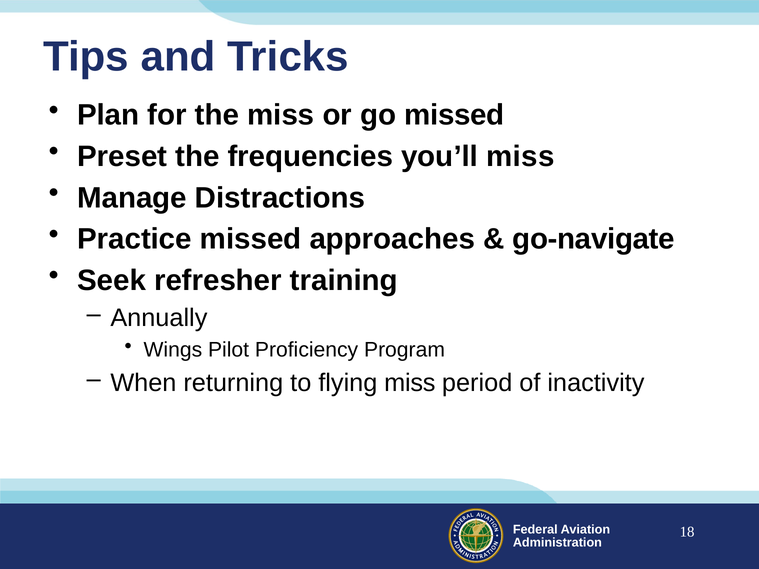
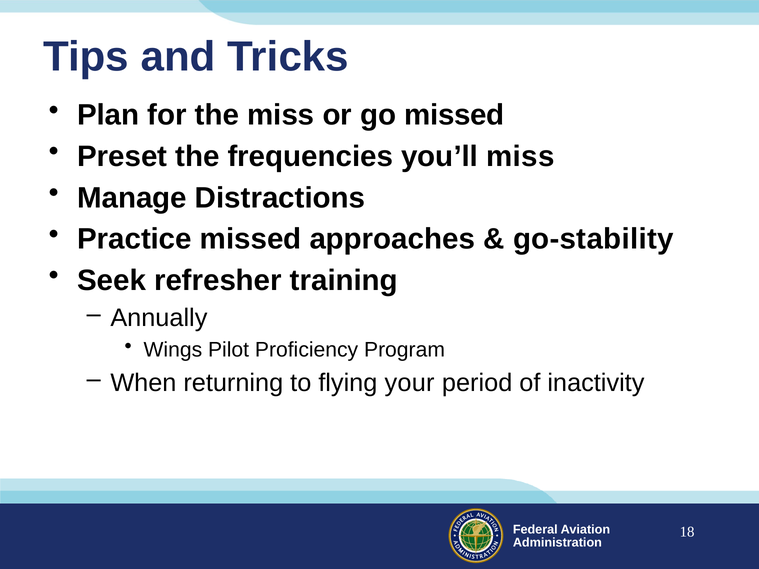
go-navigate: go-navigate -> go-stability (593, 239)
flying miss: miss -> your (410, 383)
